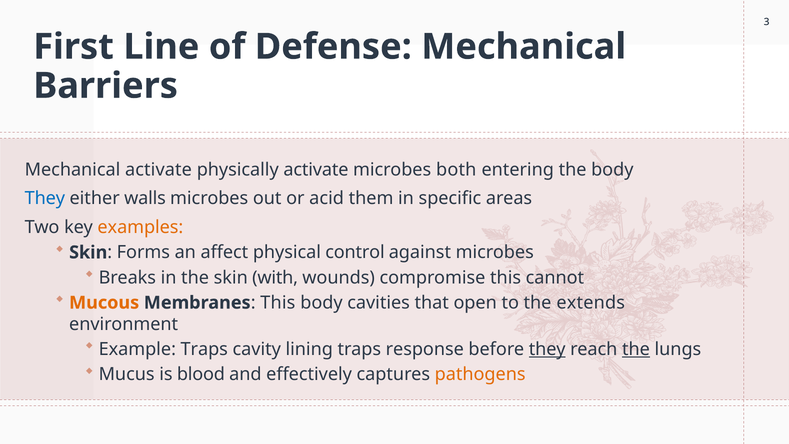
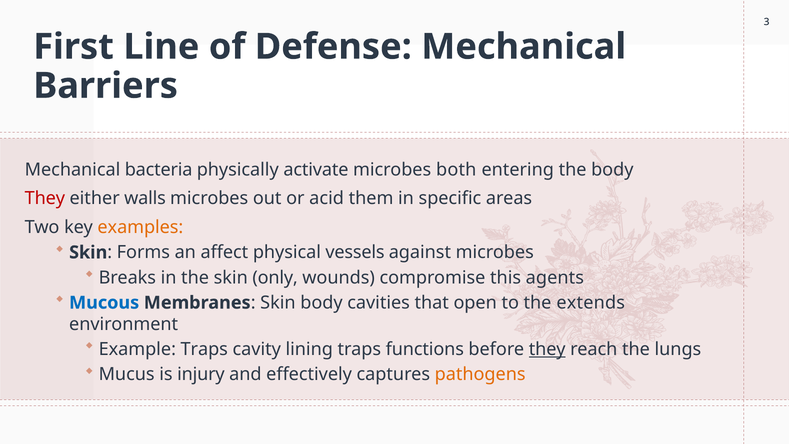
Mechanical activate: activate -> bacteria (159, 169)
They colour: blue -> red (45, 198)
control: control -> vessels (355, 252)
with: with -> only (275, 277)
cannot: cannot -> agents (555, 277)
Mucous colour: orange -> blue (104, 303)
This: This -> Skin (278, 303)
response: response -> functions (425, 349)
the underline: present -> none (636, 349)
blood: blood -> injury (201, 374)
